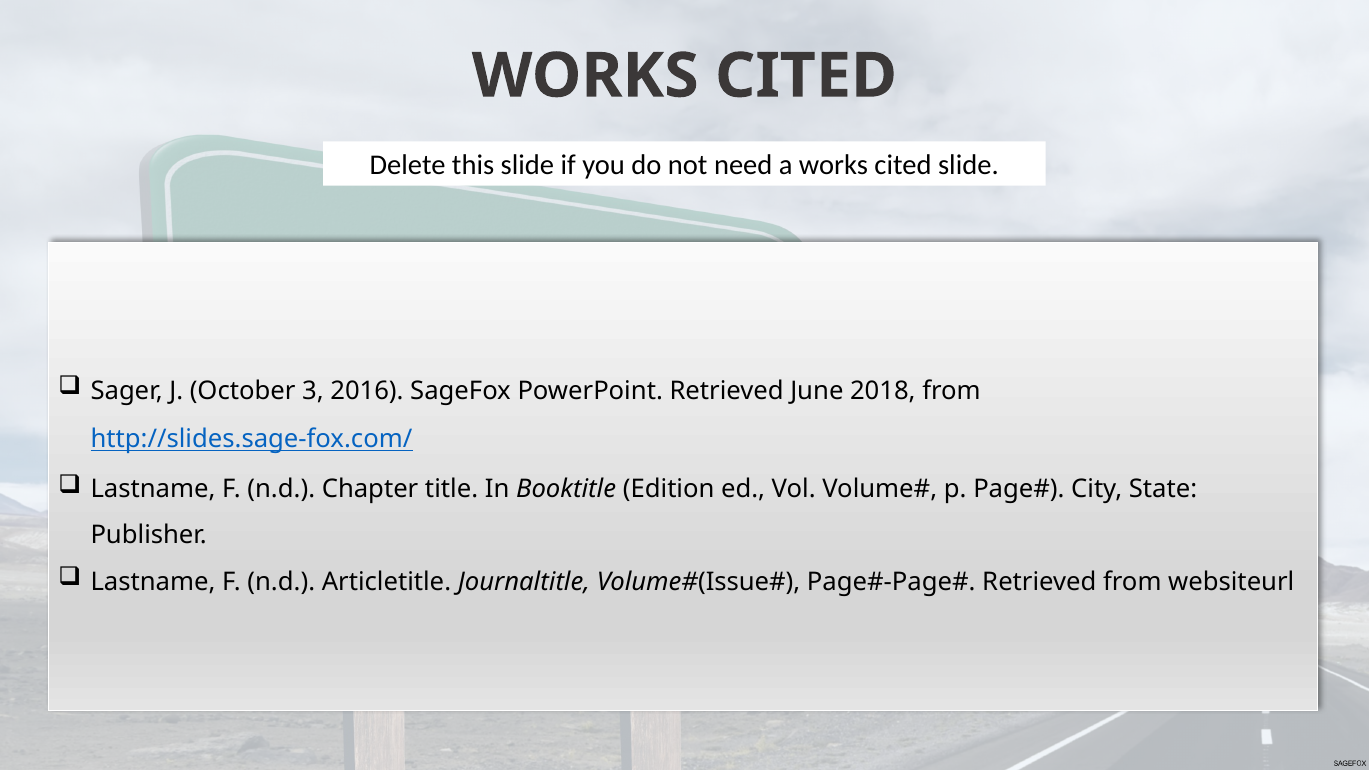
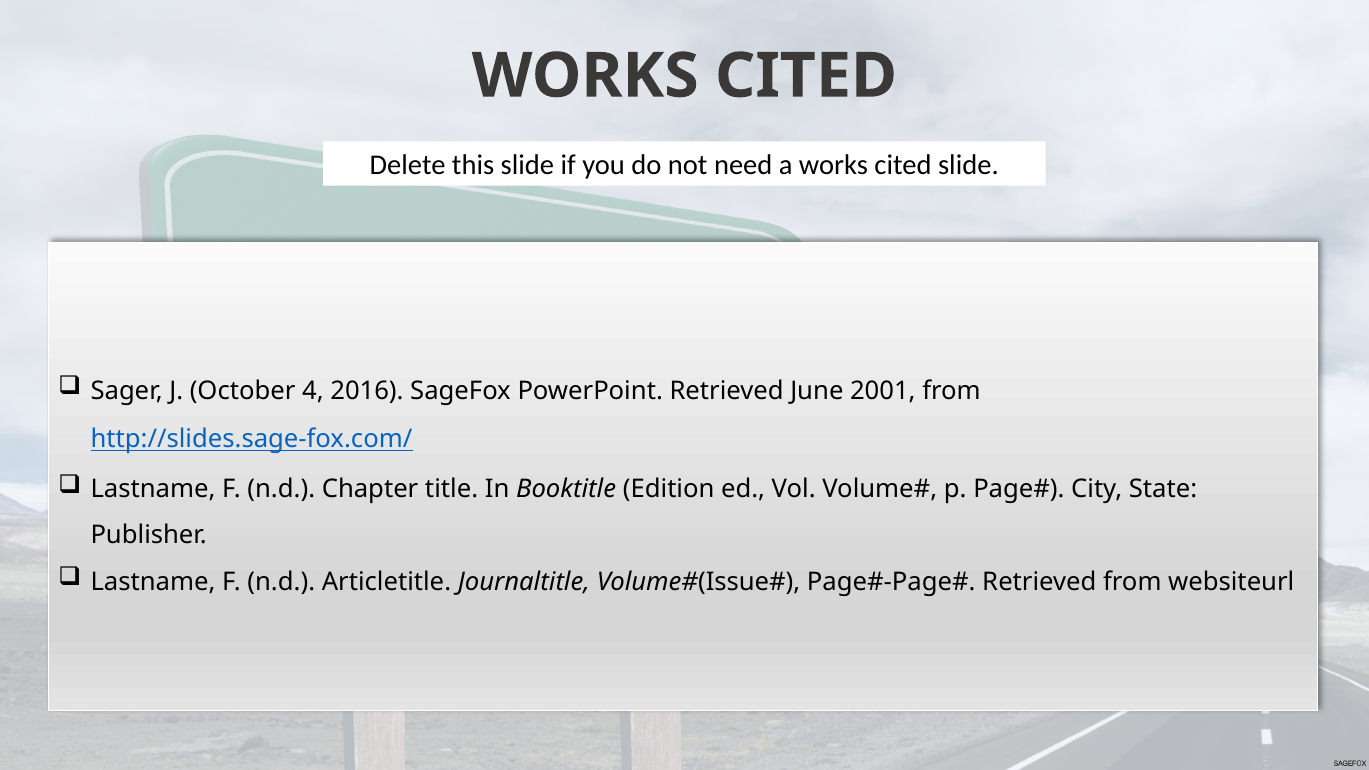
3: 3 -> 4 (313, 391)
2018: 2018 -> 2001 (883, 391)
